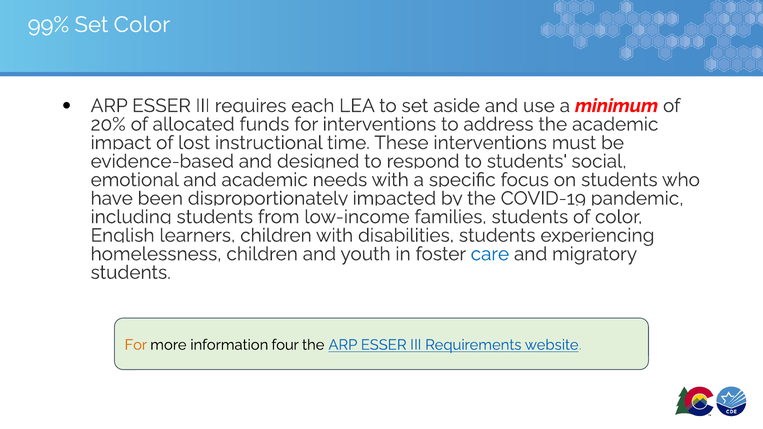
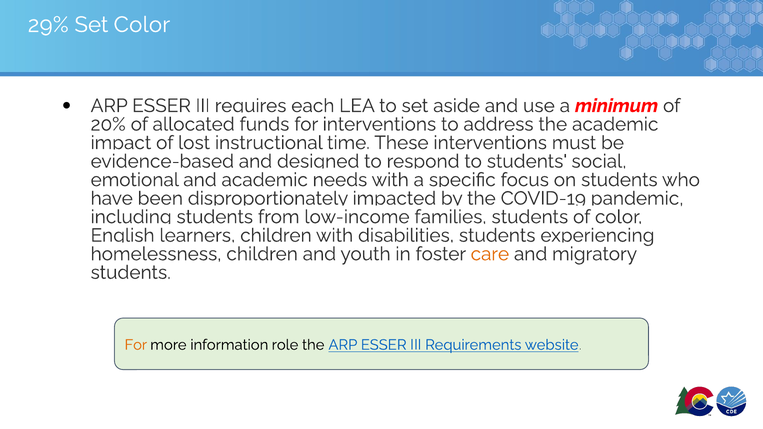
99%: 99% -> 29% (48, 25)
care colour: blue -> orange (490, 254)
four: four -> role (285, 345)
